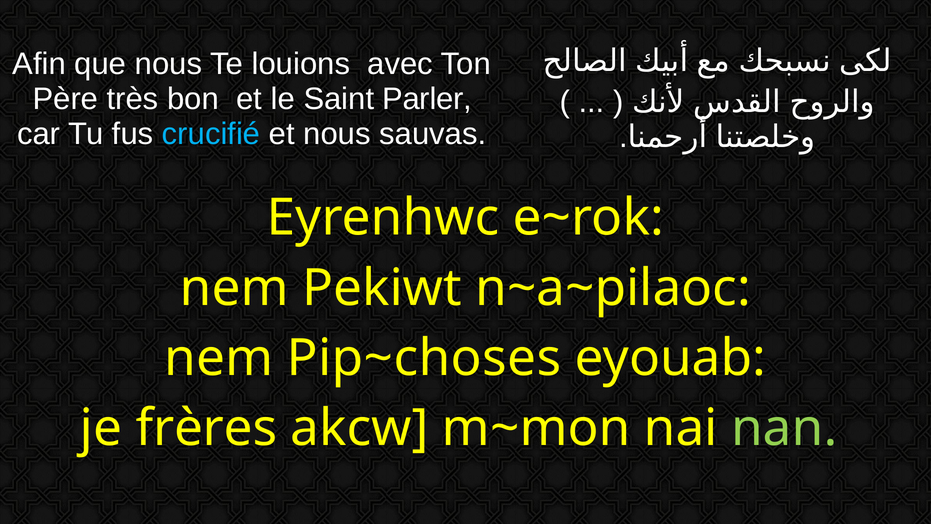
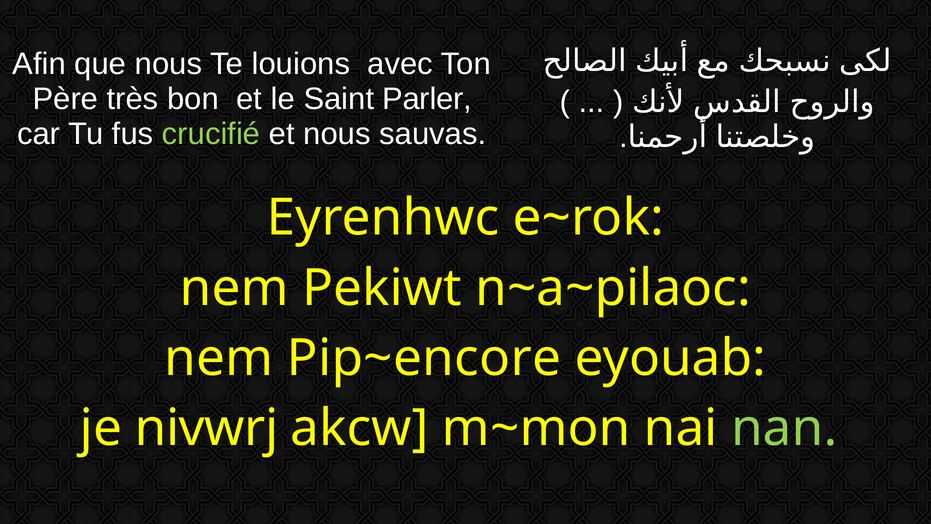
crucifié colour: light blue -> light green (211, 134)
Pip~choses: Pip~choses -> Pip~encore (424, 358)
frères: frères -> nivwrj (207, 428)
